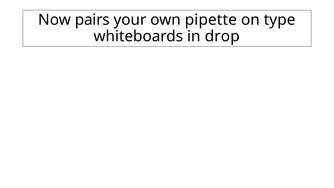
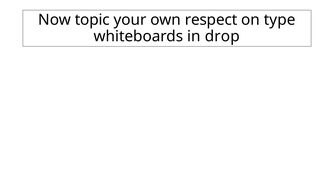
pairs: pairs -> topic (92, 20)
pipette: pipette -> respect (211, 20)
